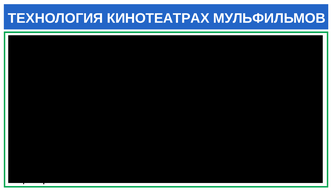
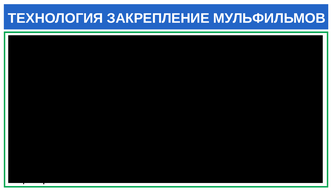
КИНОТЕАТРАХ: КИНОТЕАТРАХ -> ЗАКРЕПЛЕНИЕ (158, 18)
